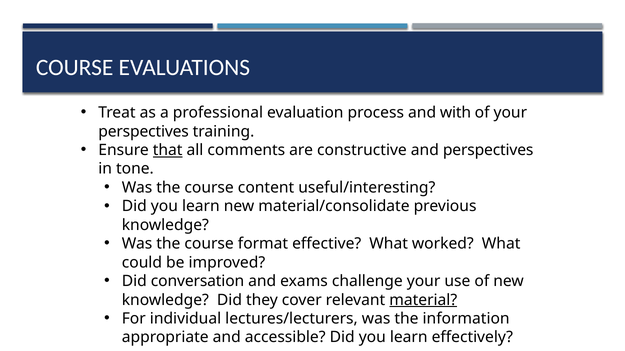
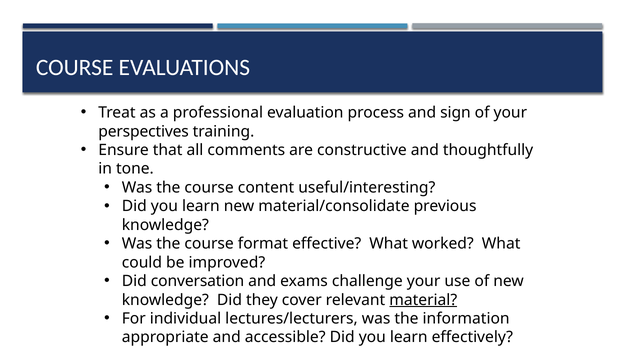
with: with -> sign (455, 113)
that underline: present -> none (168, 150)
and perspectives: perspectives -> thoughtfully (488, 150)
